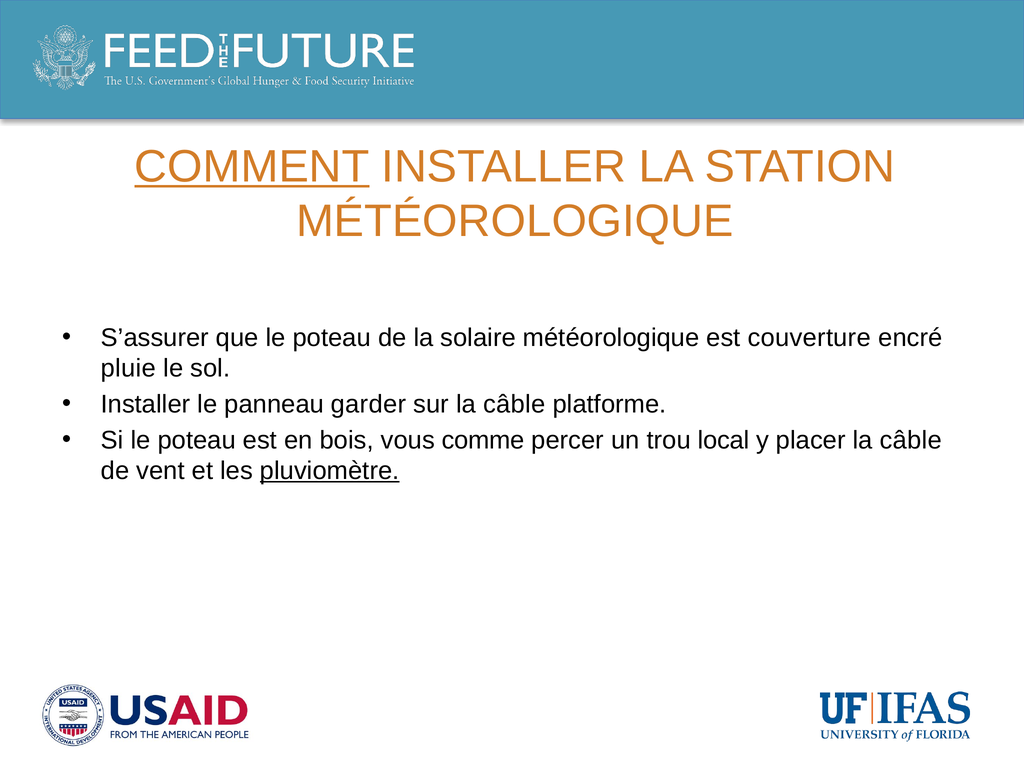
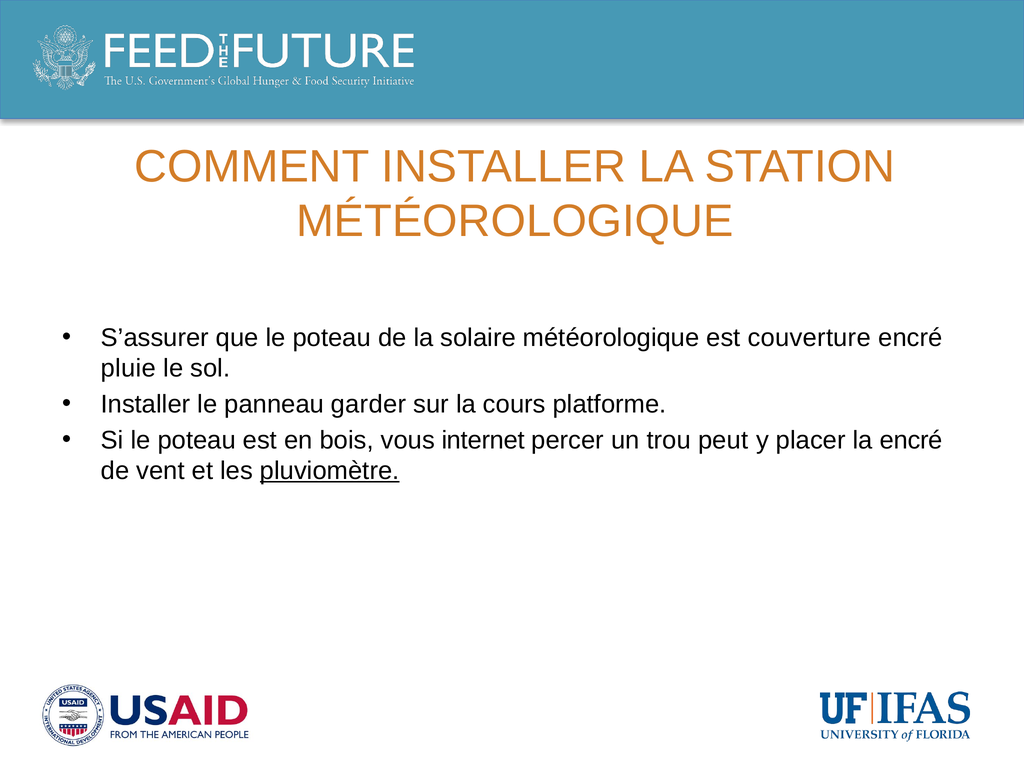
COMMENT underline: present -> none (252, 167)
sur la câble: câble -> cours (514, 404)
comme: comme -> internet (483, 440)
local: local -> peut (723, 440)
placer la câble: câble -> encré (911, 440)
